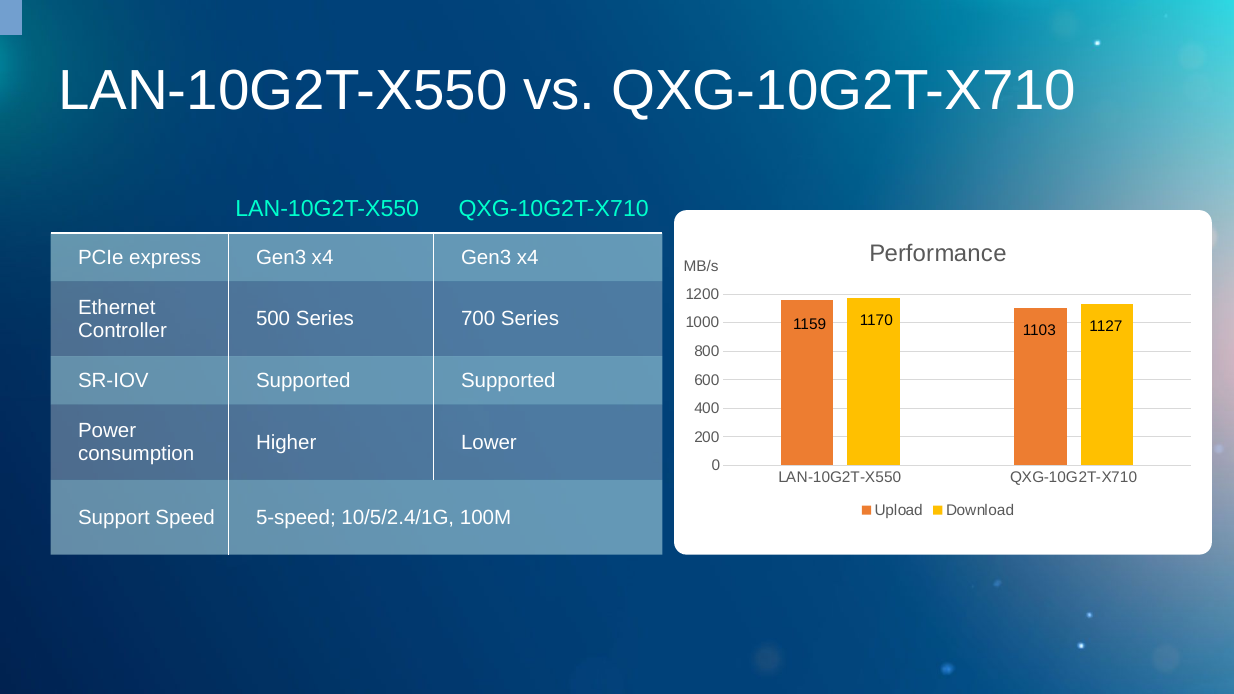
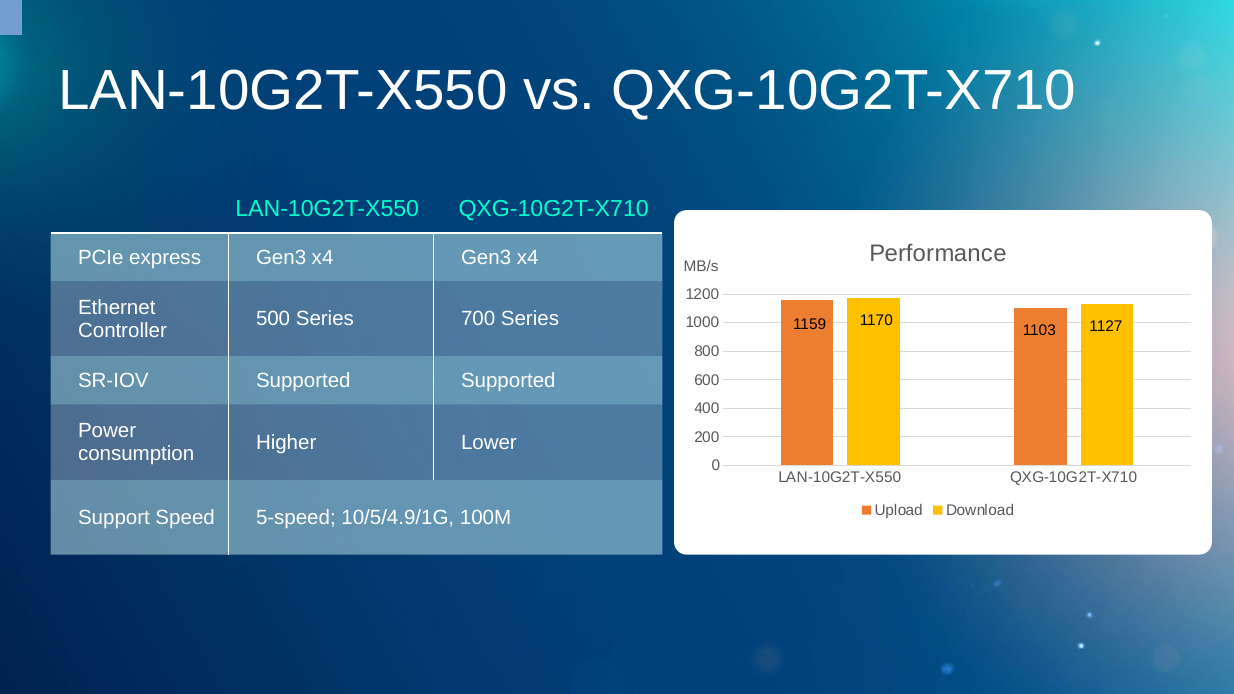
10/5/2.4/1G: 10/5/2.4/1G -> 10/5/4.9/1G (398, 517)
